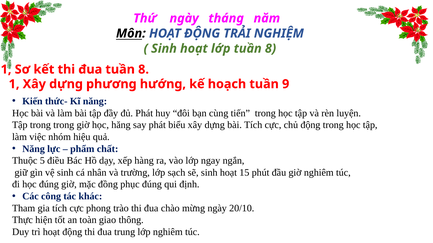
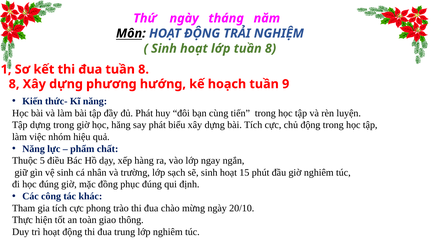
1: 1 -> 8 (14, 84)
Tập trong: trong -> dựng (40, 125)
